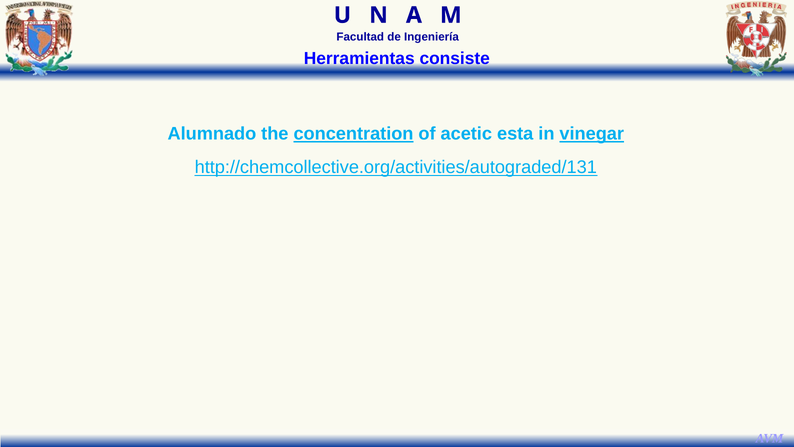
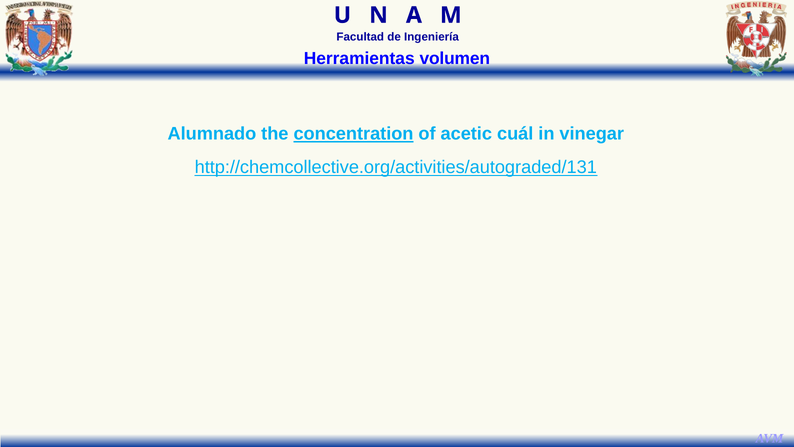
consiste: consiste -> volumen (455, 58)
esta: esta -> cuál (515, 134)
vinegar underline: present -> none (592, 134)
